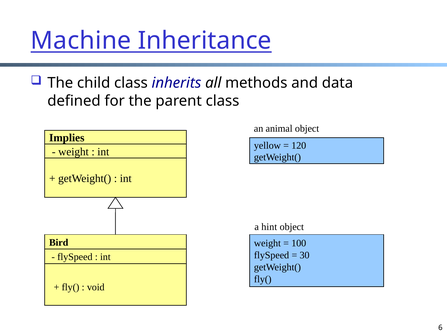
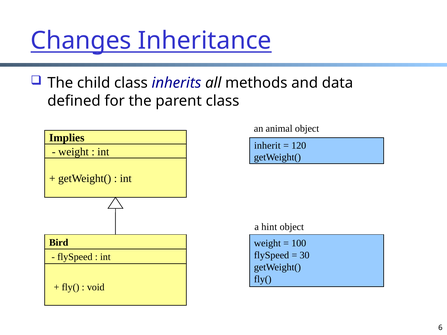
Machine: Machine -> Changes (81, 41)
yellow: yellow -> inherit (267, 146)
